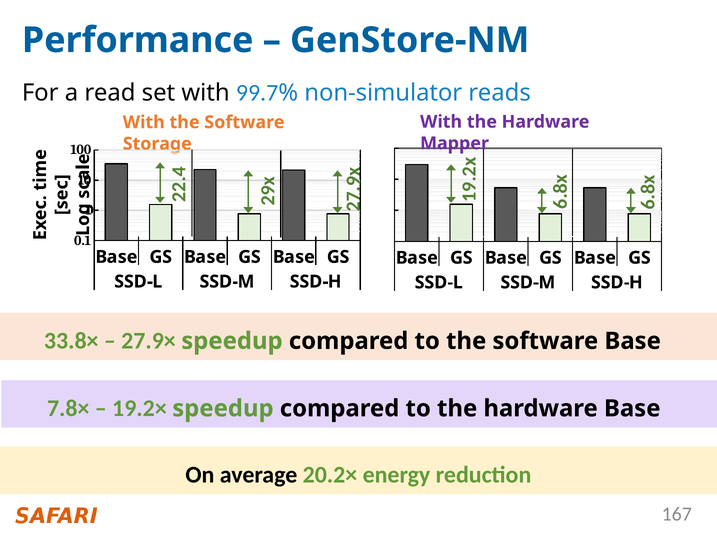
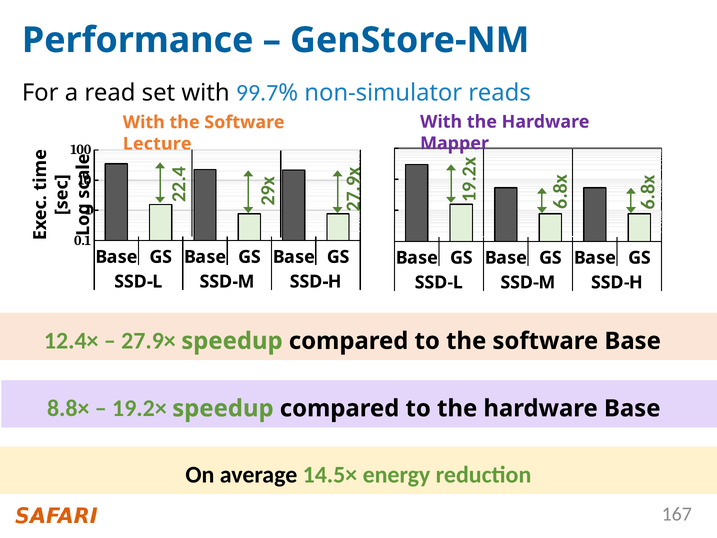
Storage: Storage -> Lecture (157, 144)
33.8×: 33.8× -> 12.4× (71, 341)
7.8×: 7.8× -> 8.8× (68, 408)
20.2×: 20.2× -> 14.5× (330, 475)
